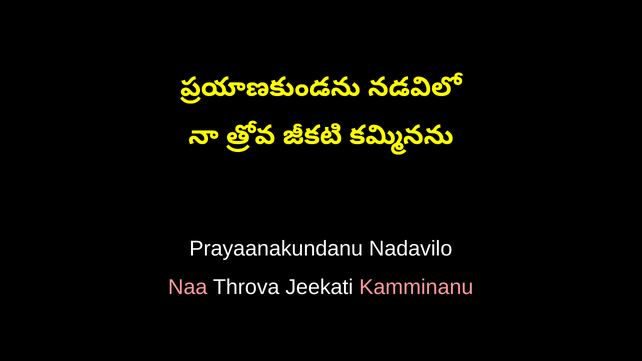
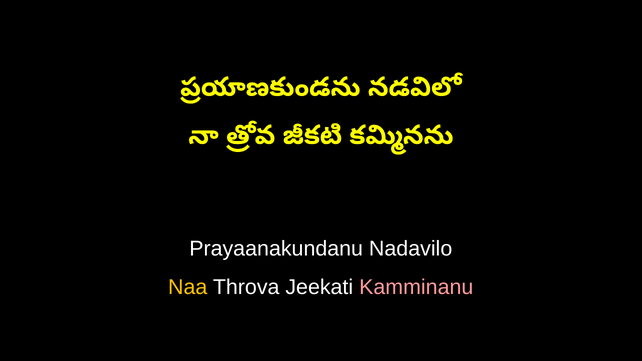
Naa colour: pink -> yellow (188, 287)
